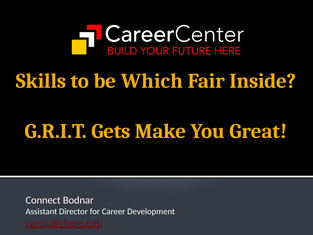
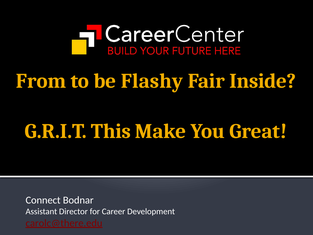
Skills: Skills -> From (41, 81)
Which: Which -> Flashy (152, 81)
Gets: Gets -> This (111, 131)
